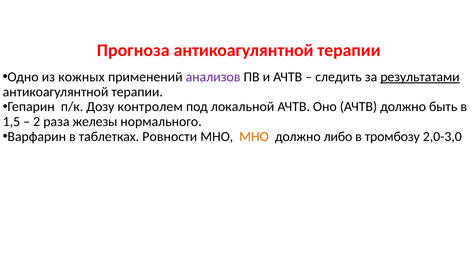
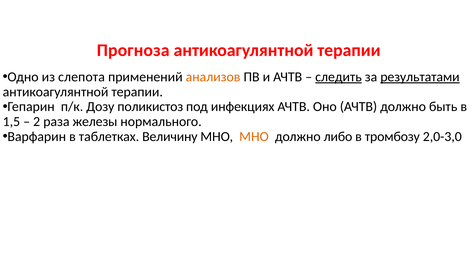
кожных: кожных -> слепота (81, 77)
анализов colour: purple -> orange (213, 77)
следить underline: none -> present (338, 77)
контролем: контролем -> поликистоз (150, 107)
локальной: локальной -> инфекциях (243, 107)
Ровности: Ровности -> Величину (170, 137)
